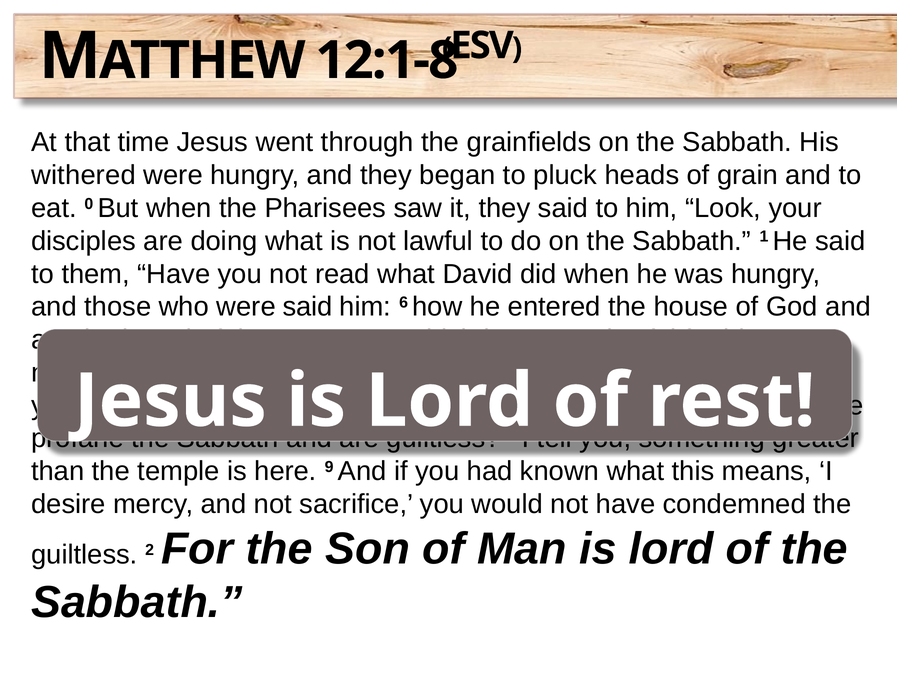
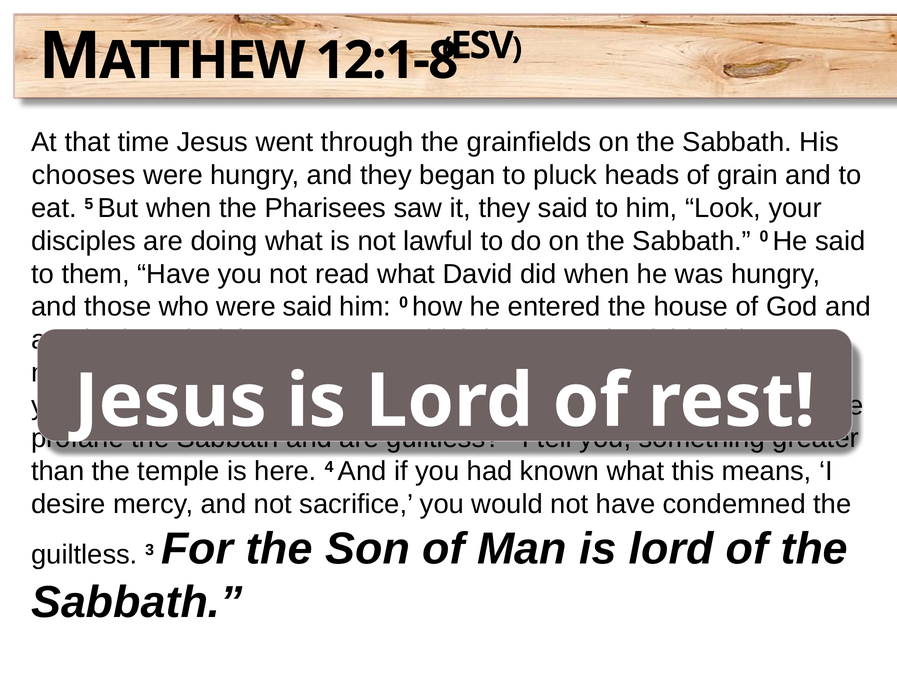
withered: withered -> chooses (83, 175)
eat 0: 0 -> 5 (89, 204)
Sabbath 1: 1 -> 0 (764, 237)
him 6: 6 -> 0 (404, 302)
9: 9 -> 4 (329, 467)
2: 2 -> 3 (150, 550)
